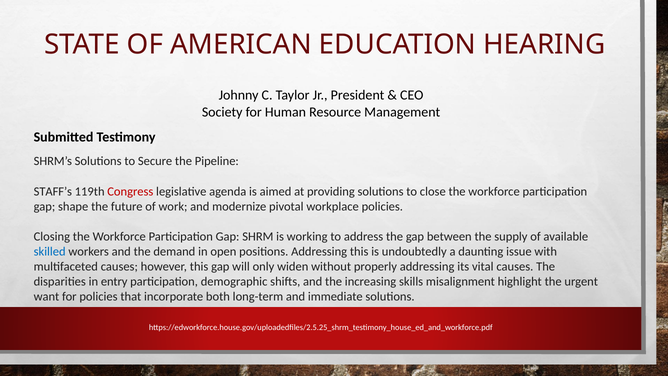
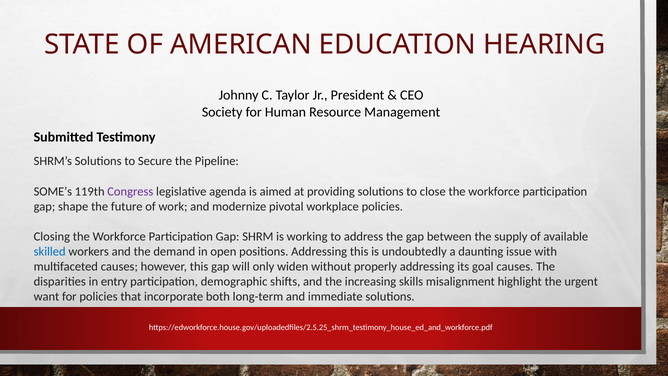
STAFF’s: STAFF’s -> SOME’s (53, 191)
Congress colour: red -> purple (130, 191)
vital: vital -> goal (483, 266)
